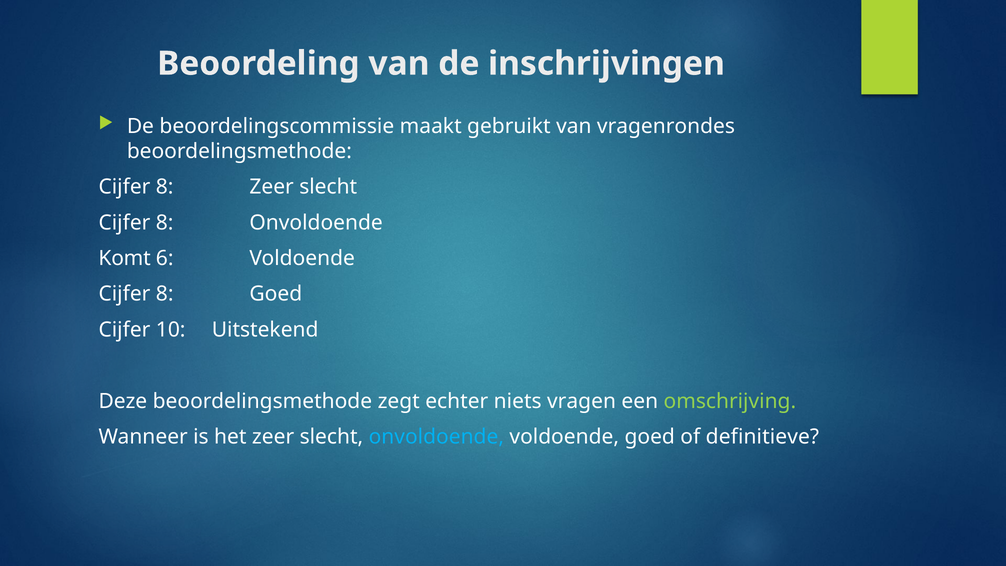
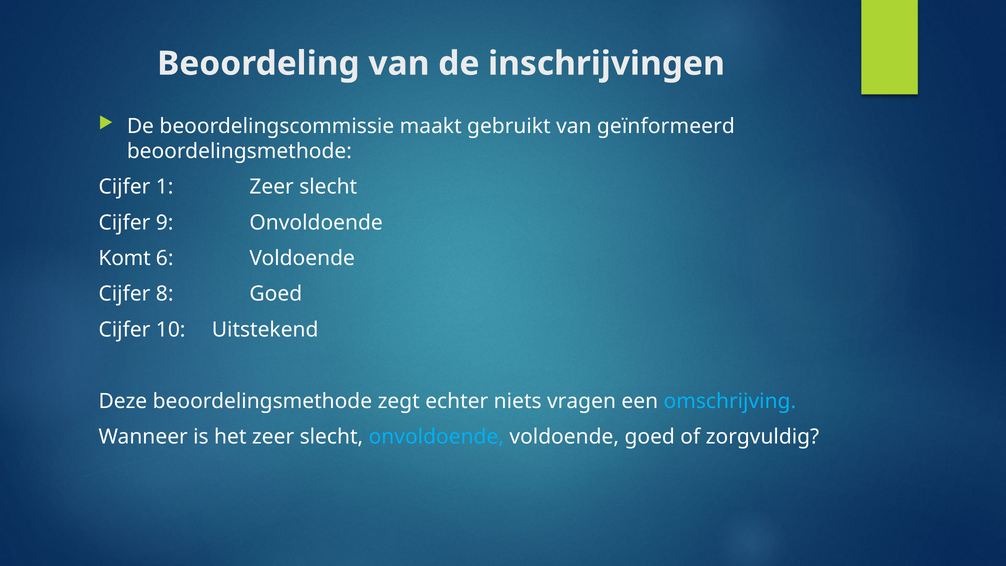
vragenrondes: vragenrondes -> geïnformeerd (666, 126)
8: 8 -> 1 (165, 187)
8: 8 -> 9 (165, 223)
omschrijving colour: light green -> light blue (730, 401)
definitieve: definitieve -> zorgvuldig (762, 437)
